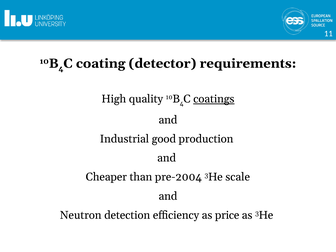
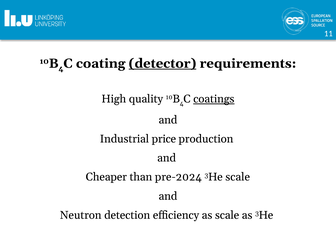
detector underline: none -> present (162, 63)
good: good -> price (164, 139)
pre-2004: pre-2004 -> pre-2024 (178, 177)
as price: price -> scale (227, 215)
